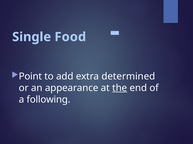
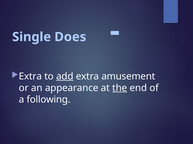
Food: Food -> Does (70, 37)
Point: Point -> Extra (30, 77)
add underline: none -> present (65, 77)
determined: determined -> amusement (128, 77)
